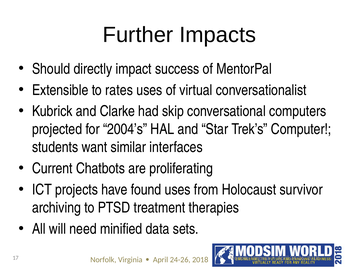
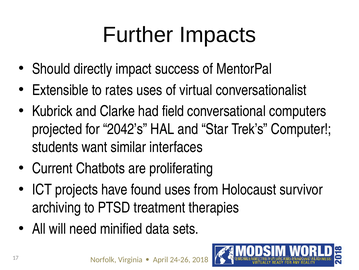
skip: skip -> field (173, 111)
2004’s: 2004’s -> 2042’s (125, 129)
